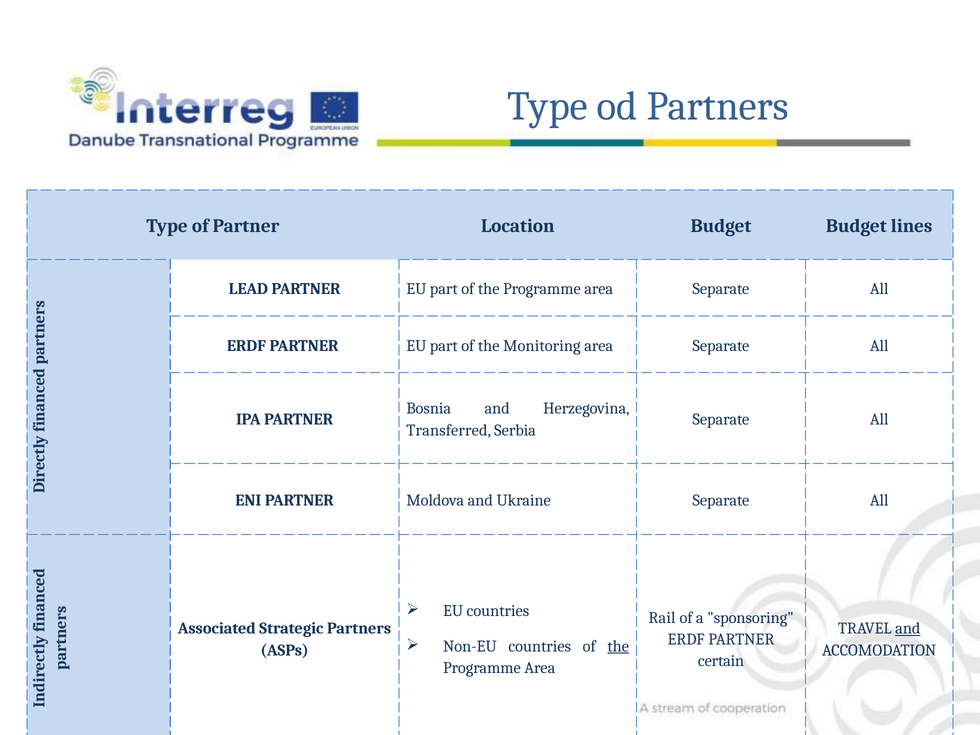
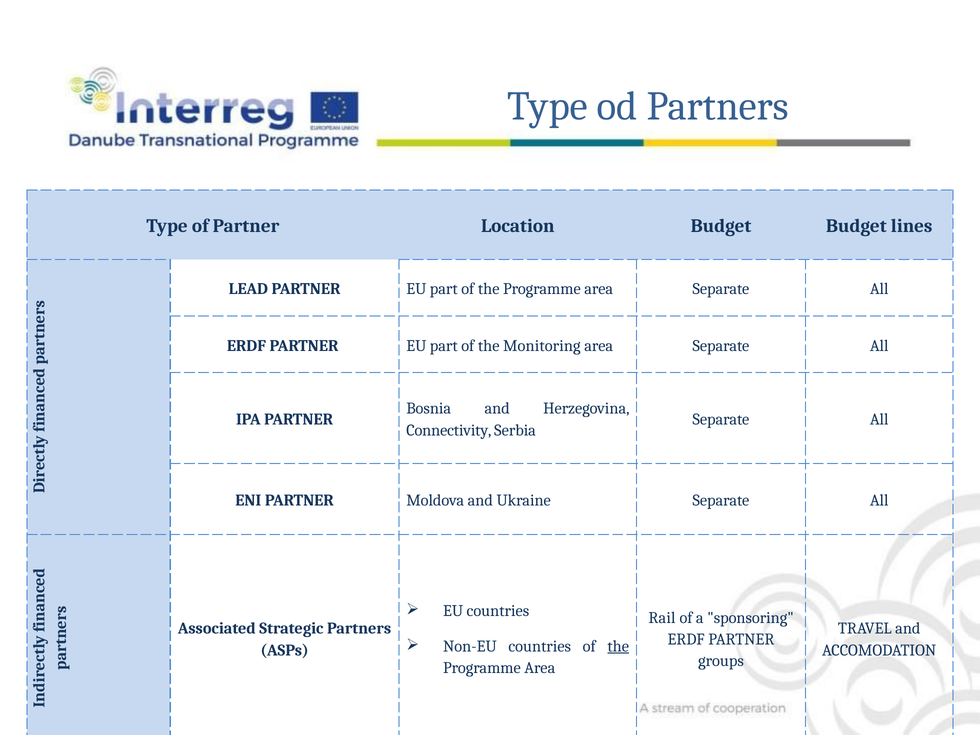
Transferred: Transferred -> Connectivity (449, 430)
and underline: present -> none (908, 629)
certain: certain -> groups (721, 661)
